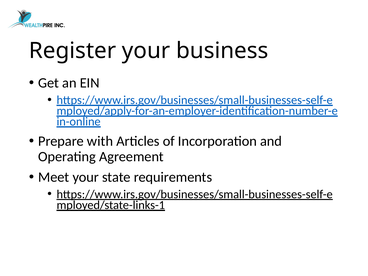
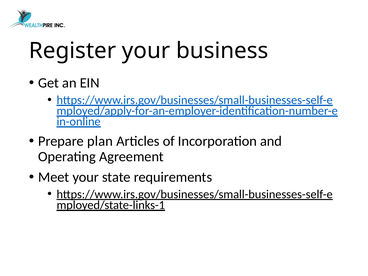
with: with -> plan (100, 141)
